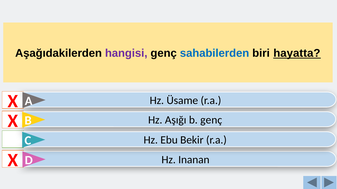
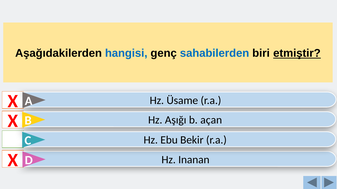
hangisi colour: purple -> blue (126, 53)
hayatta: hayatta -> etmiştir (297, 53)
b genç: genç -> açan (211, 120)
